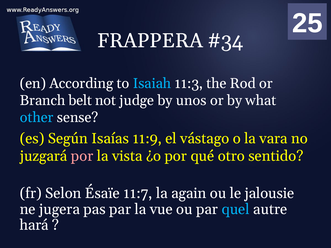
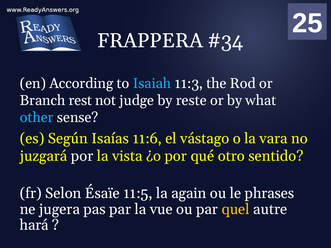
belt: belt -> rest (80, 101)
unos: unos -> reste (191, 101)
11:9: 11:9 -> 11:6 (147, 139)
por colour: pink -> white (82, 156)
11:7: 11:7 -> 11:5 (138, 194)
jalousie: jalousie -> phrases (269, 194)
quel colour: light blue -> yellow (236, 209)
